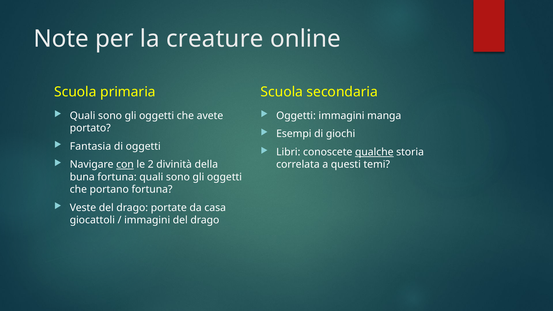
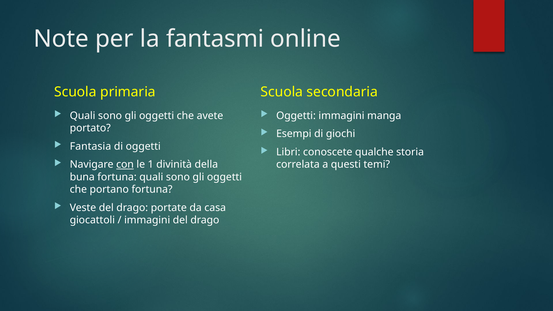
creature: creature -> fantasmi (215, 39)
qualche underline: present -> none (374, 152)
2: 2 -> 1 (151, 165)
